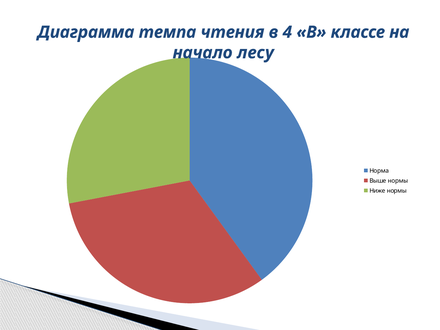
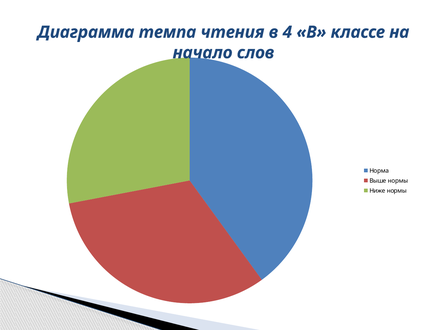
лесу: лесу -> слов (256, 53)
